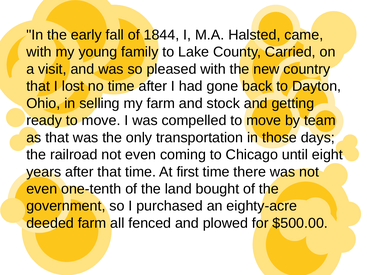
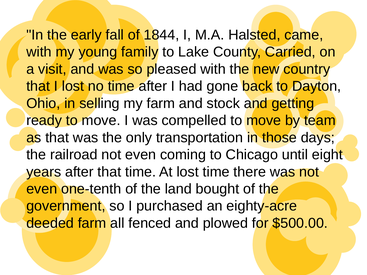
At first: first -> lost (188, 172)
